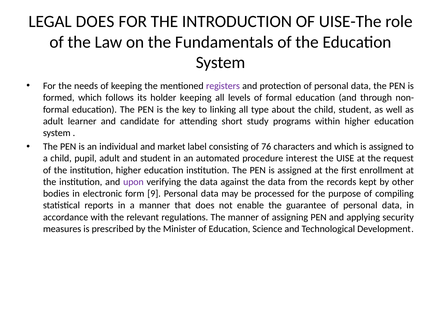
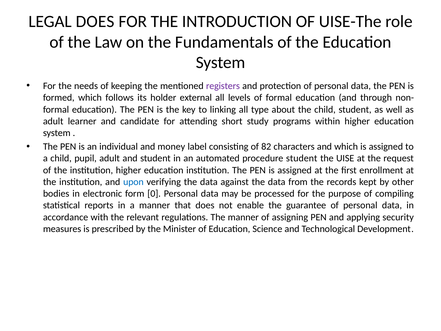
holder keeping: keeping -> external (196, 98)
market: market -> money (171, 147)
76: 76 -> 82 (266, 147)
procedure interest: interest -> student (302, 158)
upon colour: purple -> blue (133, 182)
9: 9 -> 0 (154, 194)
